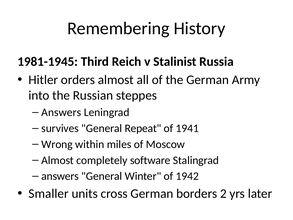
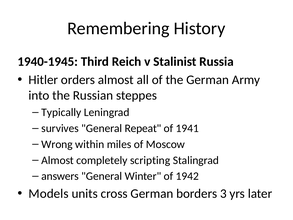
1981-1945: 1981-1945 -> 1940-1945 (48, 61)
Answers: Answers -> Typically (61, 112)
software: software -> scripting (150, 160)
Smaller: Smaller -> Models (49, 193)
2: 2 -> 3 (223, 193)
